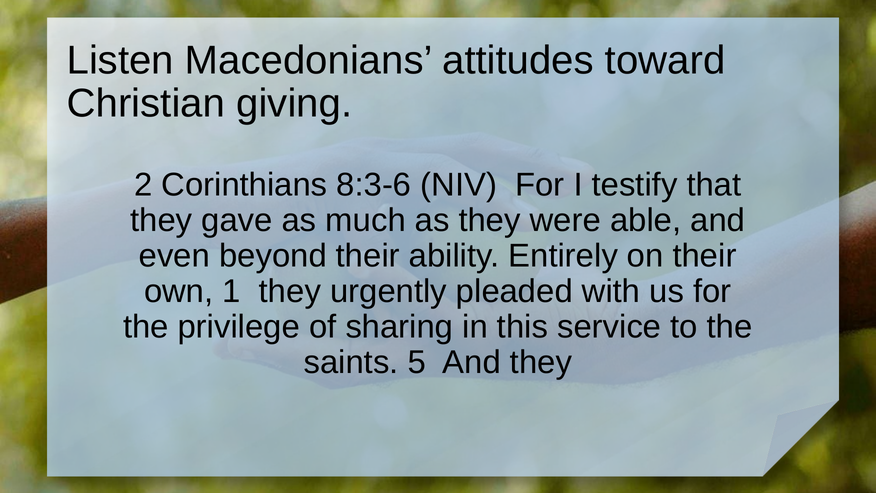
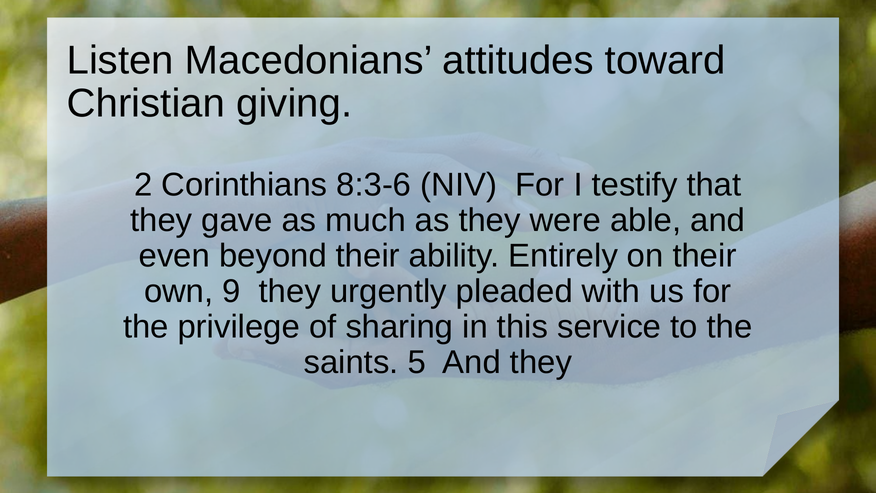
1: 1 -> 9 (232, 291)
